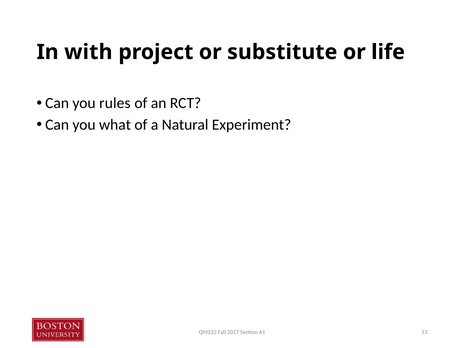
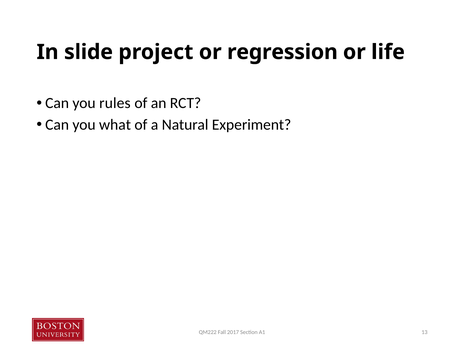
with: with -> slide (89, 52)
substitute: substitute -> regression (282, 52)
